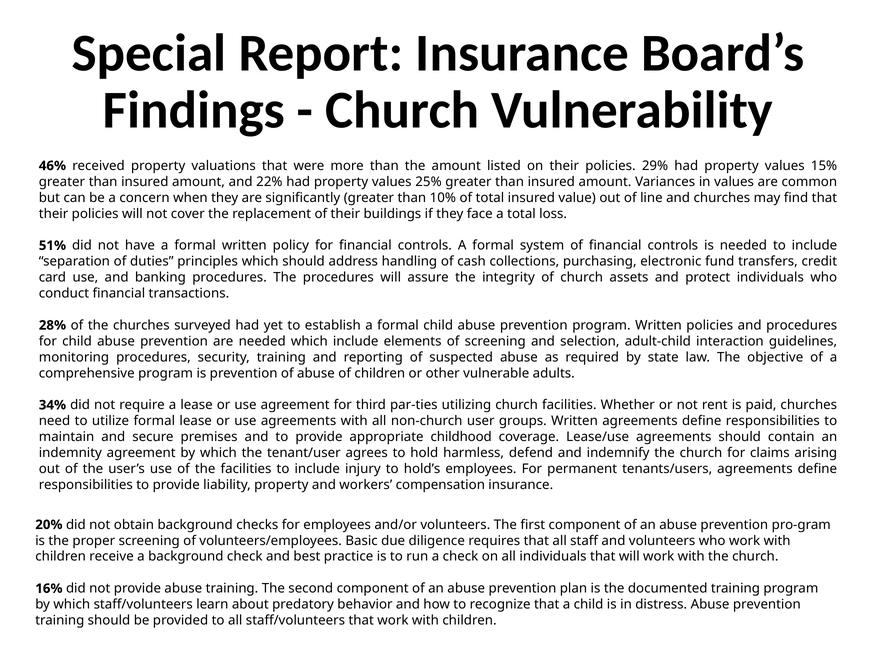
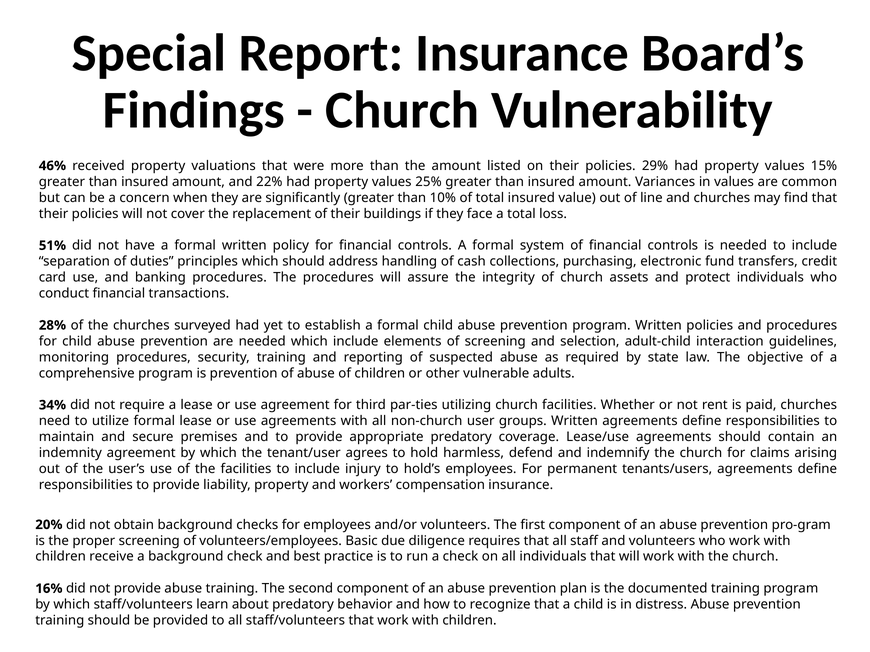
appropriate childhood: childhood -> predatory (461, 437)
